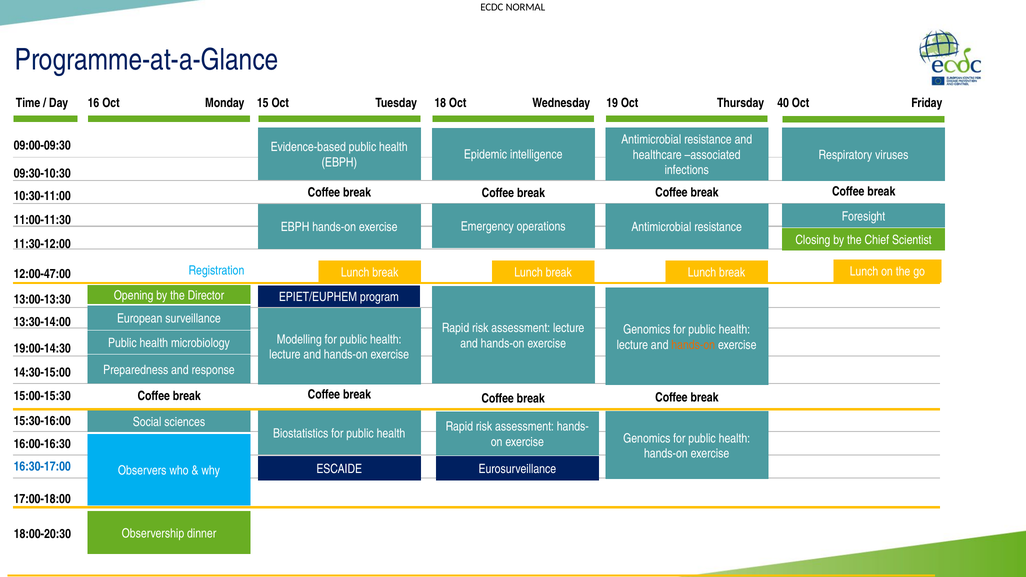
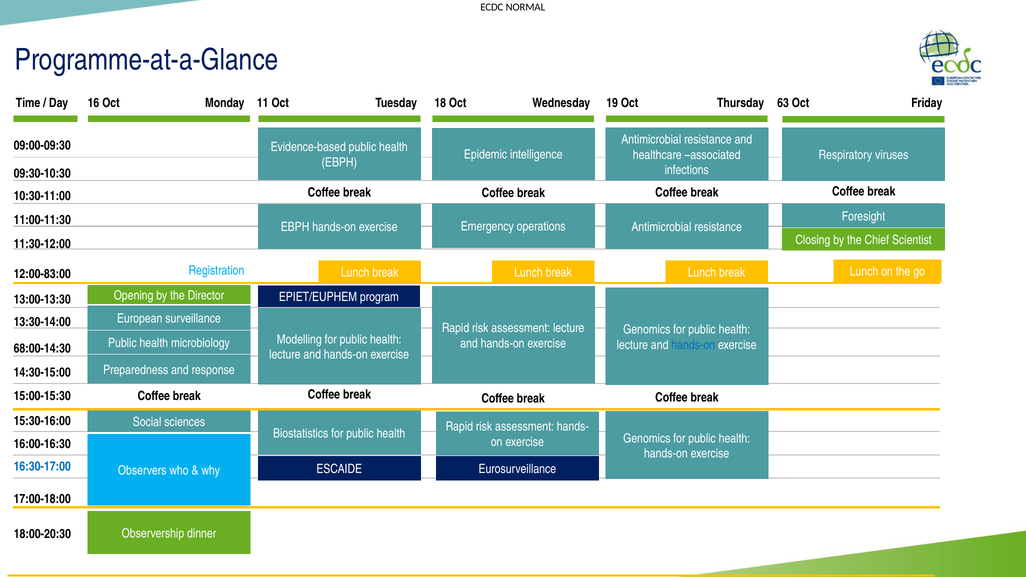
15: 15 -> 11 (263, 103)
40: 40 -> 63 (783, 103)
12:00-47:00: 12:00-47:00 -> 12:00-83:00 (42, 274)
hands-on colour: orange -> blue (693, 345)
19:00-14:30: 19:00-14:30 -> 68:00-14:30 (42, 349)
